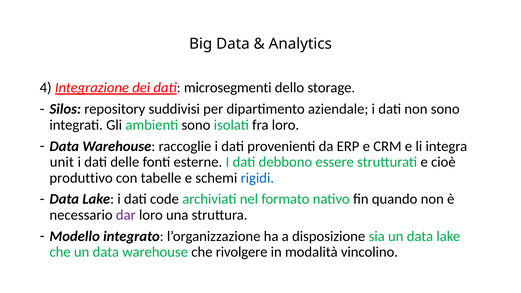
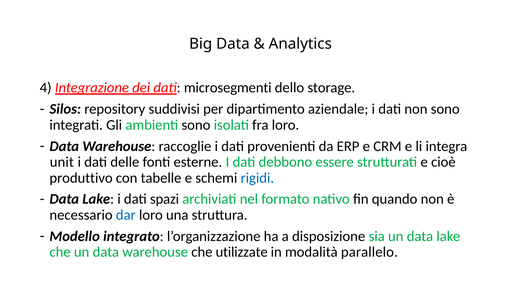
code: code -> spazi (165, 199)
dar colour: purple -> blue (126, 215)
rivolgere: rivolgere -> utilizzate (242, 252)
vincolino: vincolino -> parallelo (369, 252)
